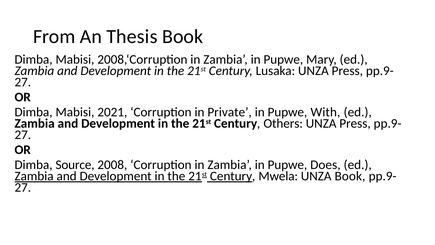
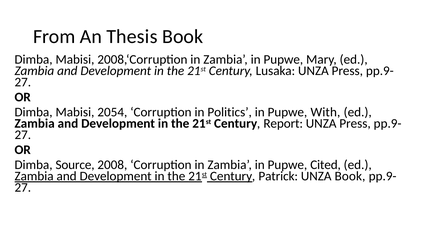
2021: 2021 -> 2054 (112, 112)
Private: Private -> Politics (230, 112)
Others: Others -> Report (283, 123)
Does: Does -> Cited (326, 165)
Mwela: Mwela -> Patrick (278, 176)
